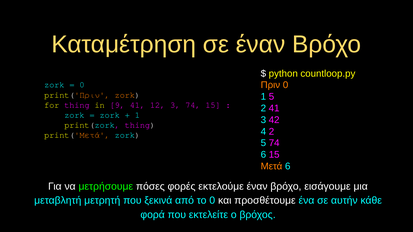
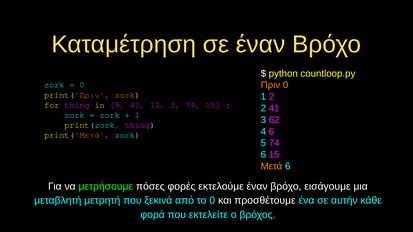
1 5: 5 -> 2 (271, 97)
42: 42 -> 62 (274, 120)
4 2: 2 -> 6 (271, 132)
